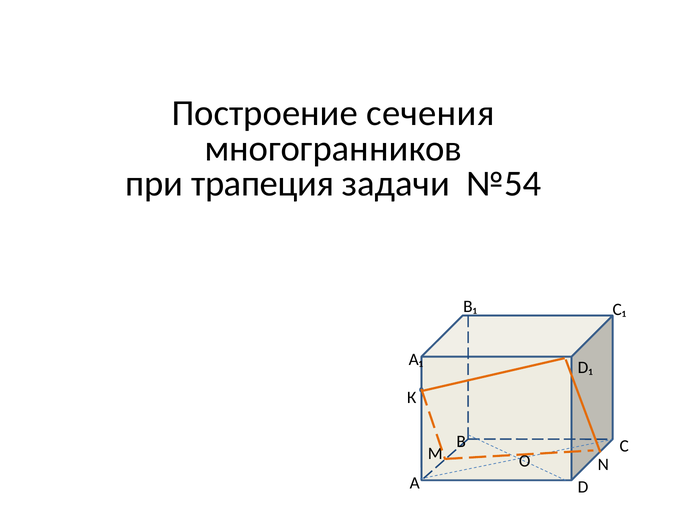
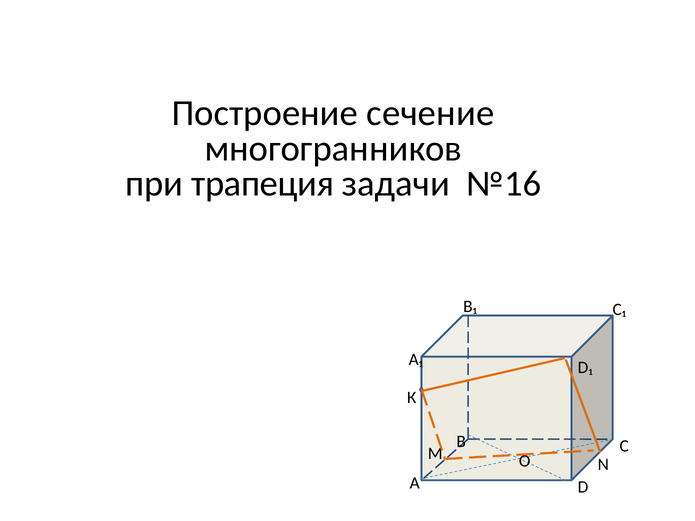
сечения: сечения -> сечение (430, 113)
№54: №54 -> №16 (504, 184)
